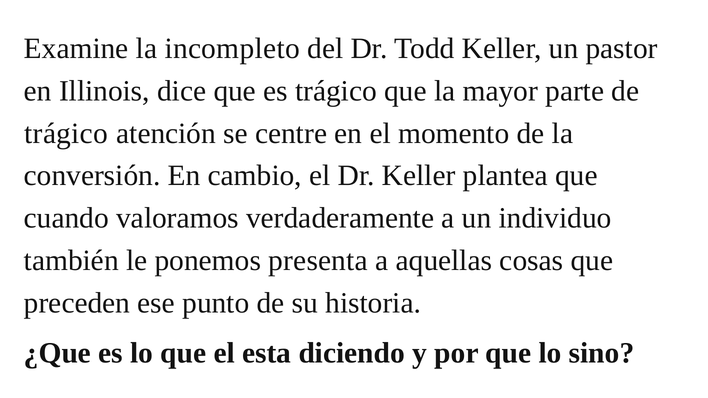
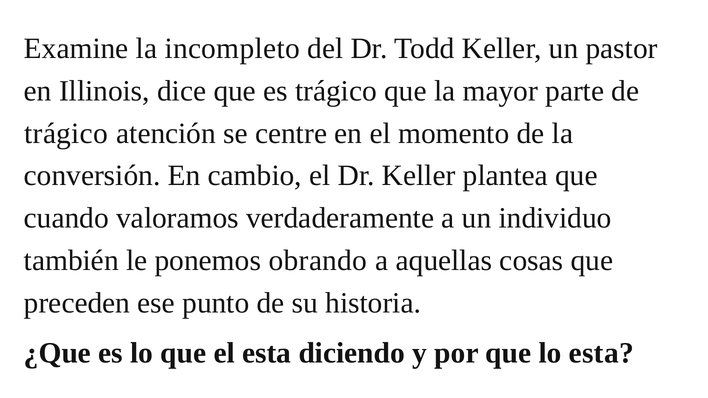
presenta: presenta -> obrando (318, 261)
lo sino: sino -> esta (601, 353)
